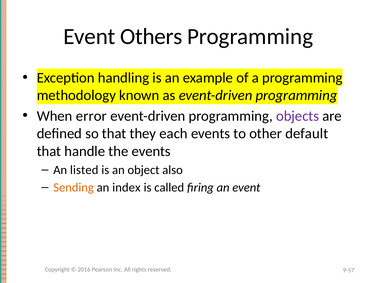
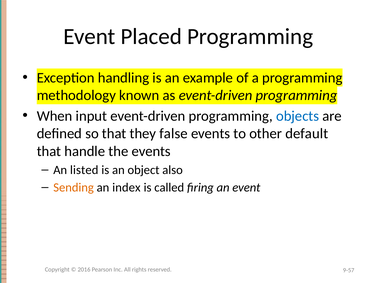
Others: Others -> Placed (151, 36)
error: error -> input (91, 116)
objects colour: purple -> blue (298, 116)
each: each -> false (173, 133)
